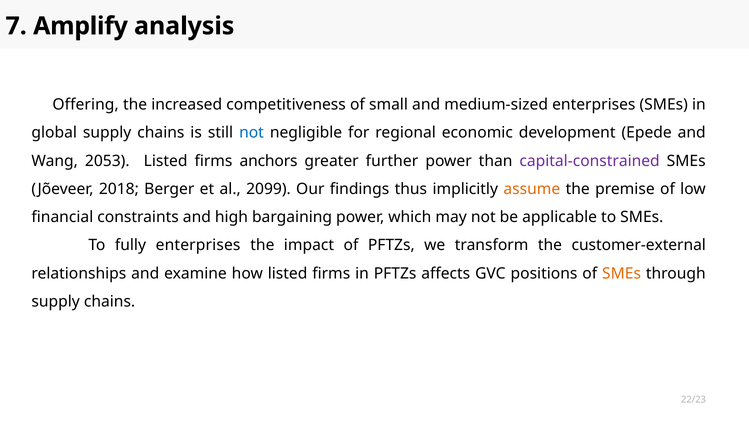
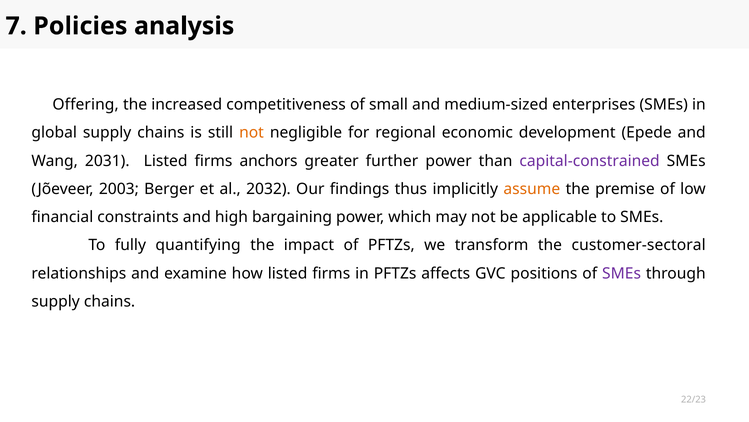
Amplify: Amplify -> Policies (80, 26)
not colour: blue -> orange (251, 132)
2053: 2053 -> 2031 (107, 161)
2018: 2018 -> 2003 (119, 189)
2099: 2099 -> 2032 (268, 189)
fully enterprises: enterprises -> quantifying (198, 245)
customer-external: customer-external -> customer-sectoral (639, 245)
SMEs colour: orange -> purple (622, 273)
